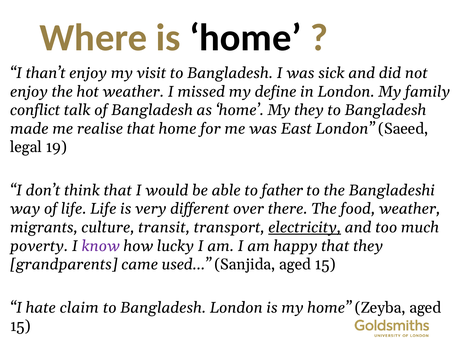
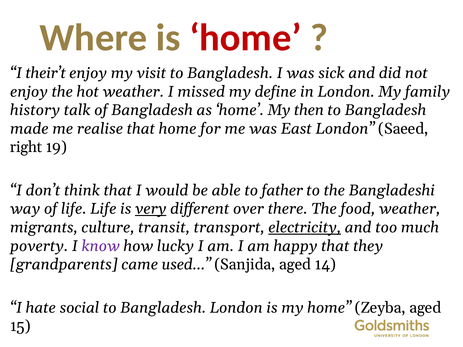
home colour: black -> red (245, 38)
than’t: than’t -> their’t (46, 73)
conflict: conflict -> history (35, 110)
My they: they -> then (309, 110)
legal: legal -> right (26, 147)
very underline: none -> present (151, 209)
Sanjida aged 15: 15 -> 14 (325, 265)
claim: claim -> social (79, 308)
